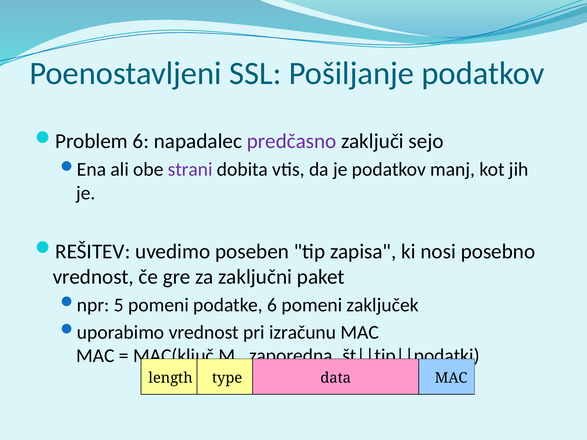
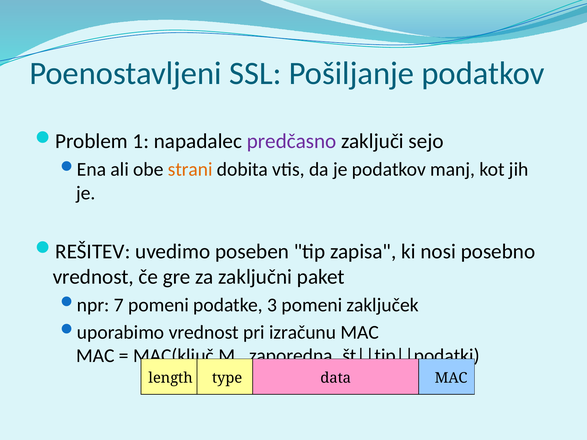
Problem 6: 6 -> 1 (141, 141)
strani colour: purple -> orange (190, 170)
5: 5 -> 7 (119, 305)
podatke 6: 6 -> 3 (272, 305)
